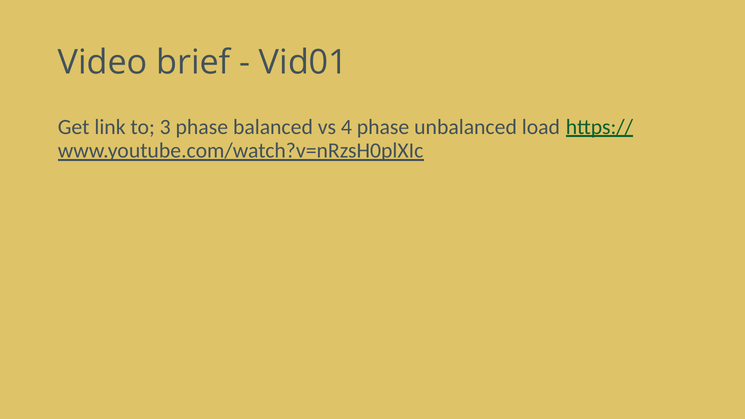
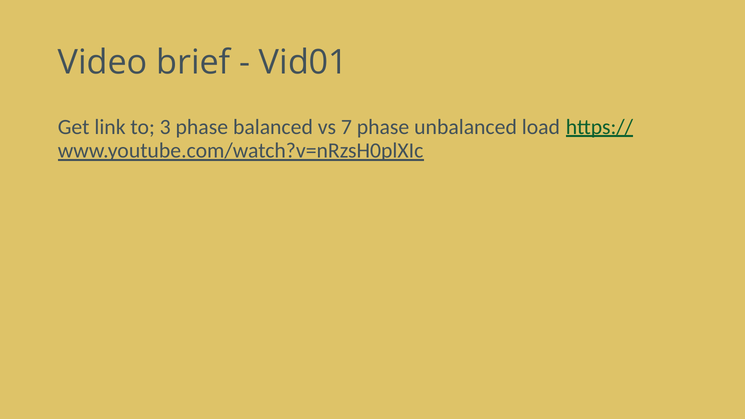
4: 4 -> 7 (346, 127)
